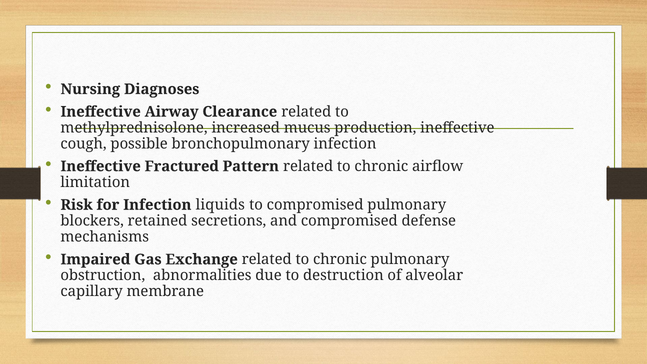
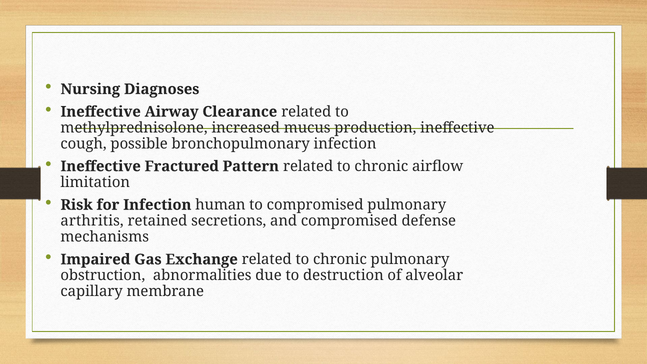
liquids: liquids -> human (220, 205)
blockers: blockers -> arthritis (92, 221)
